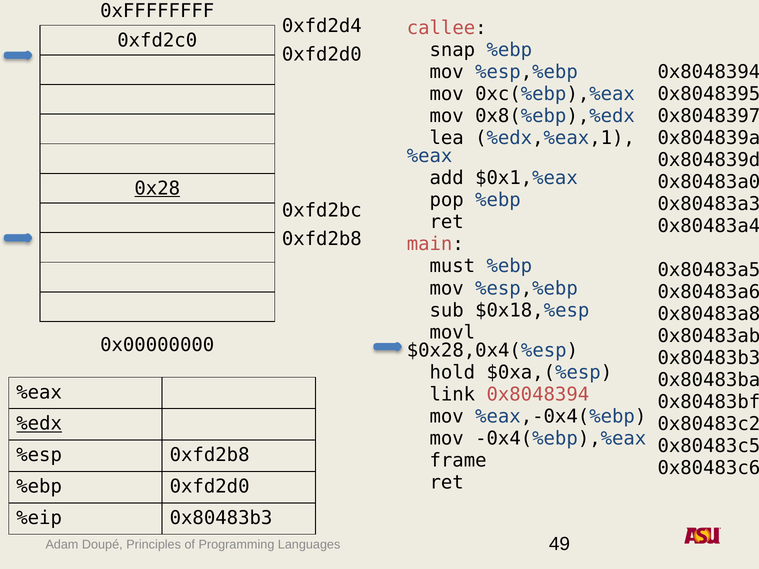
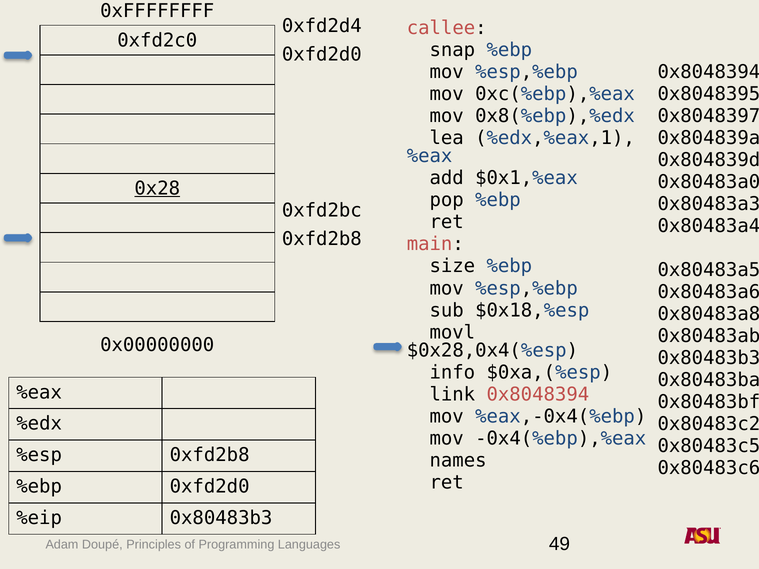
must: must -> size (452, 266)
hold: hold -> info (452, 373)
%edx underline: present -> none (39, 424)
frame: frame -> names (458, 461)
